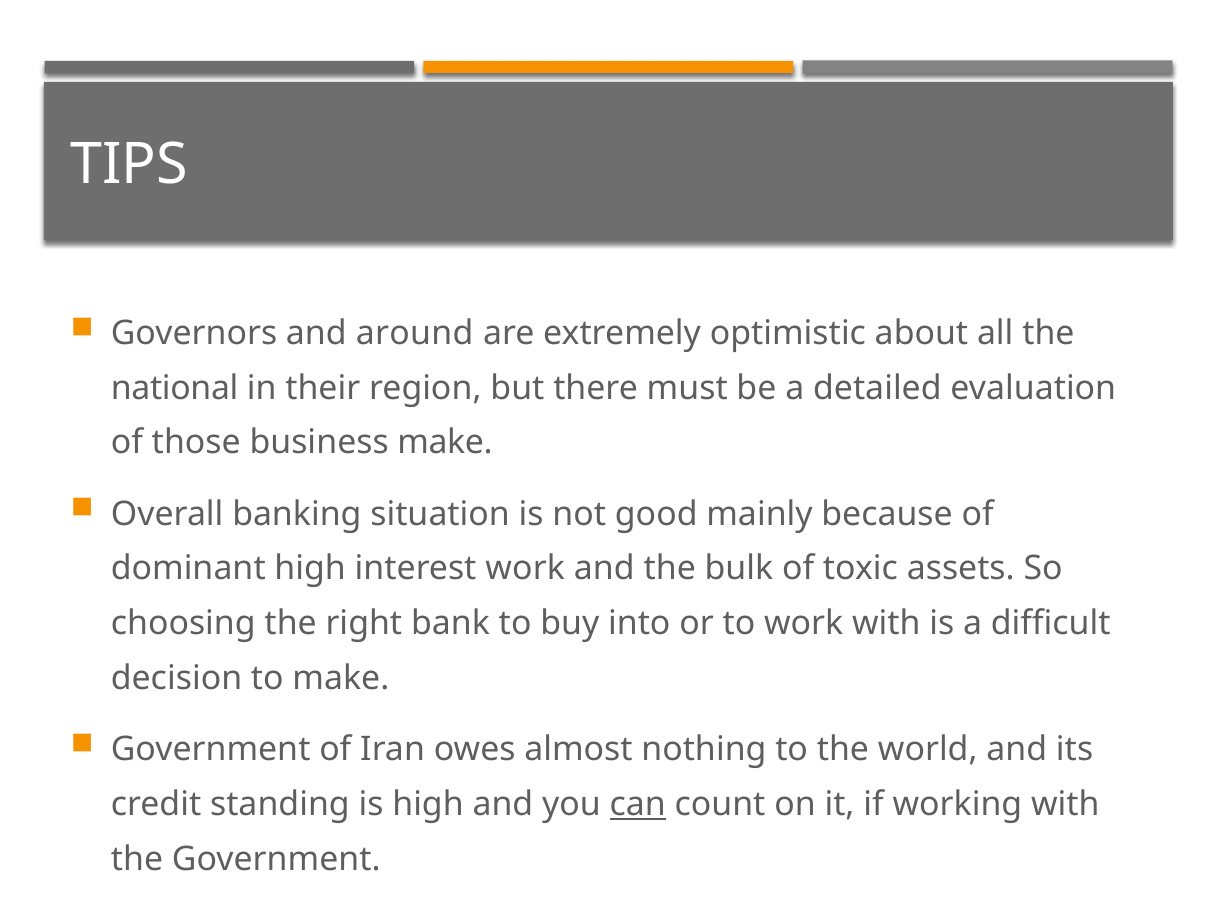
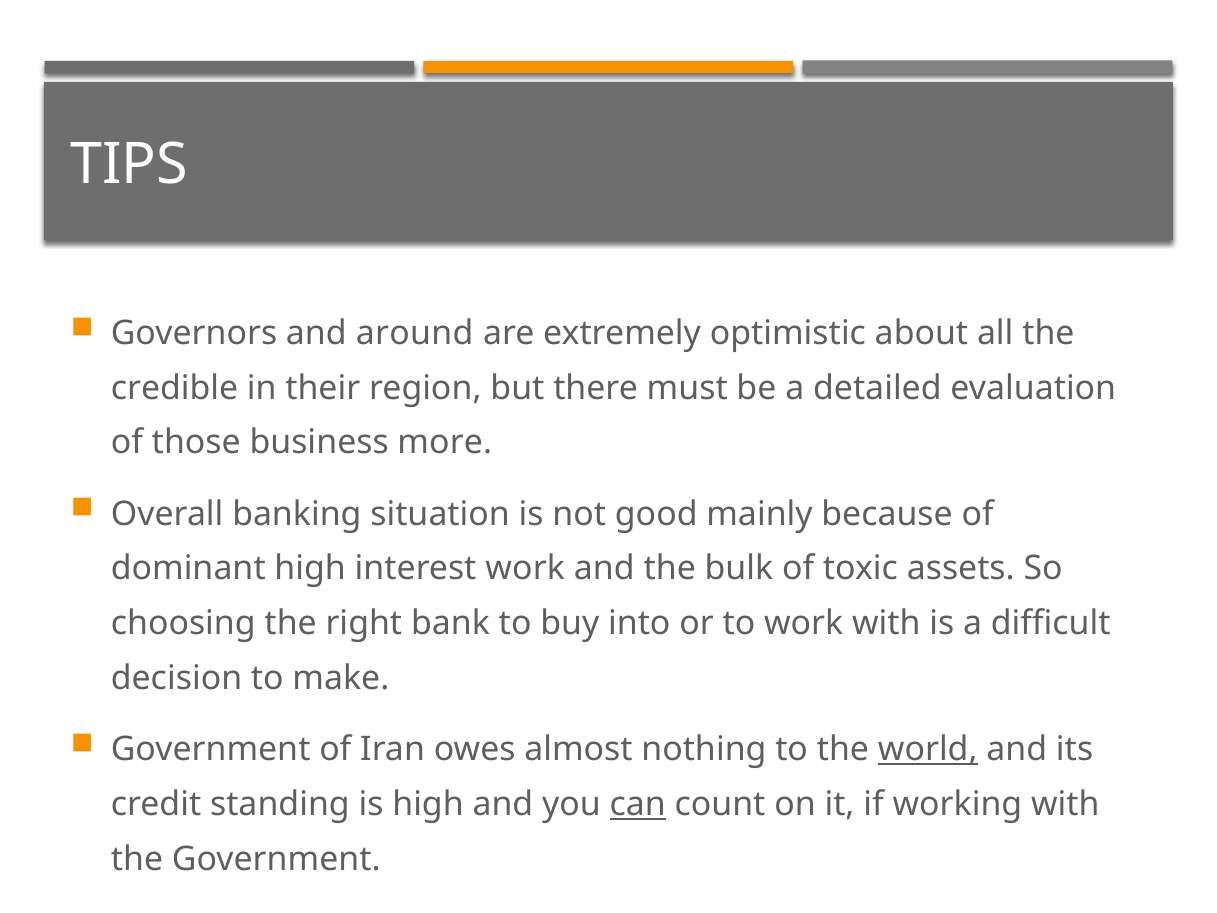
national: national -> credible (175, 388)
business make: make -> more (445, 443)
world underline: none -> present (928, 749)
